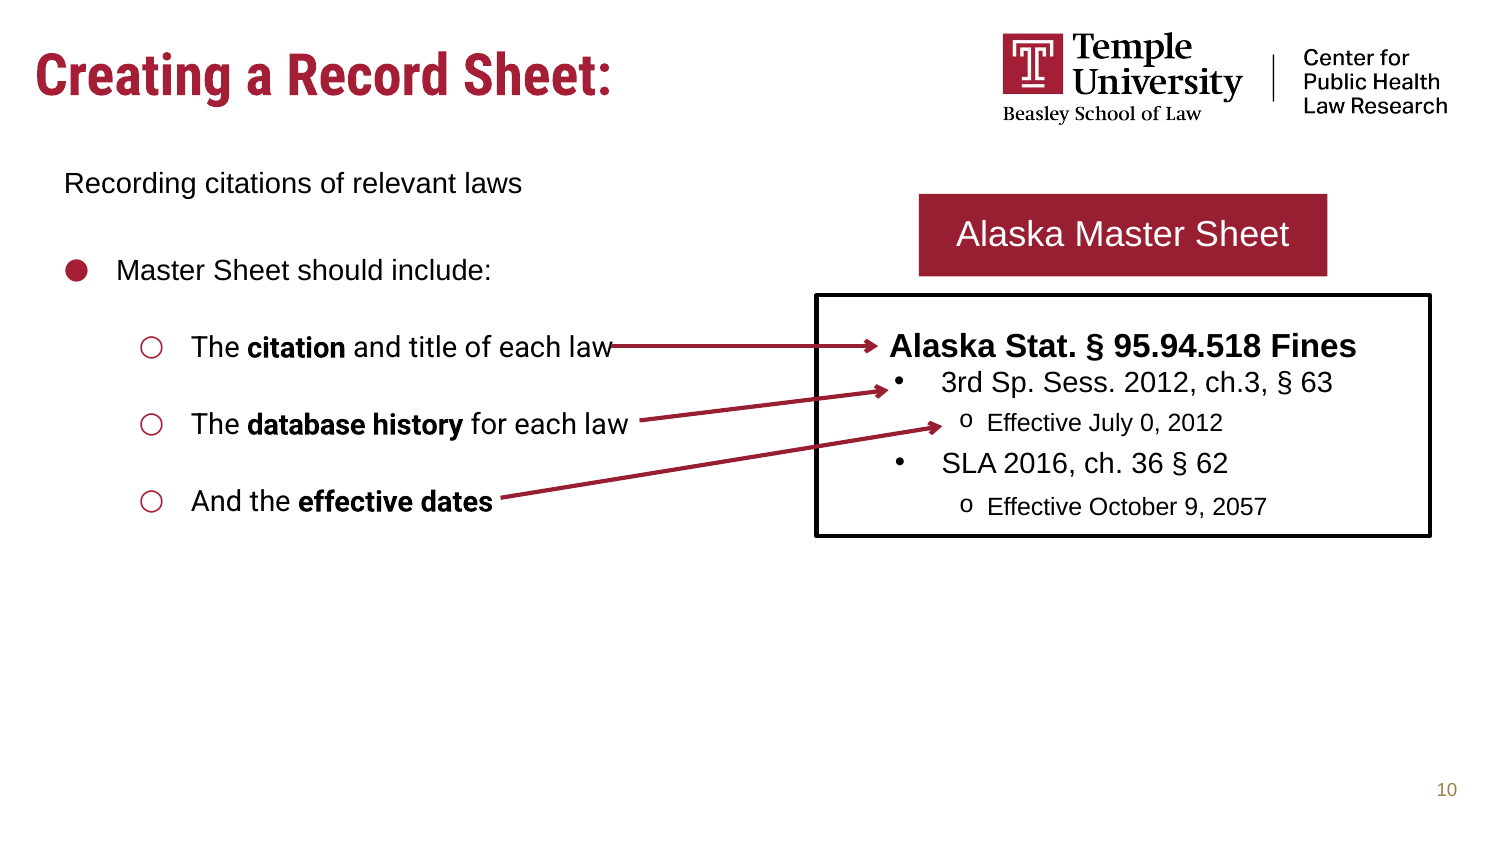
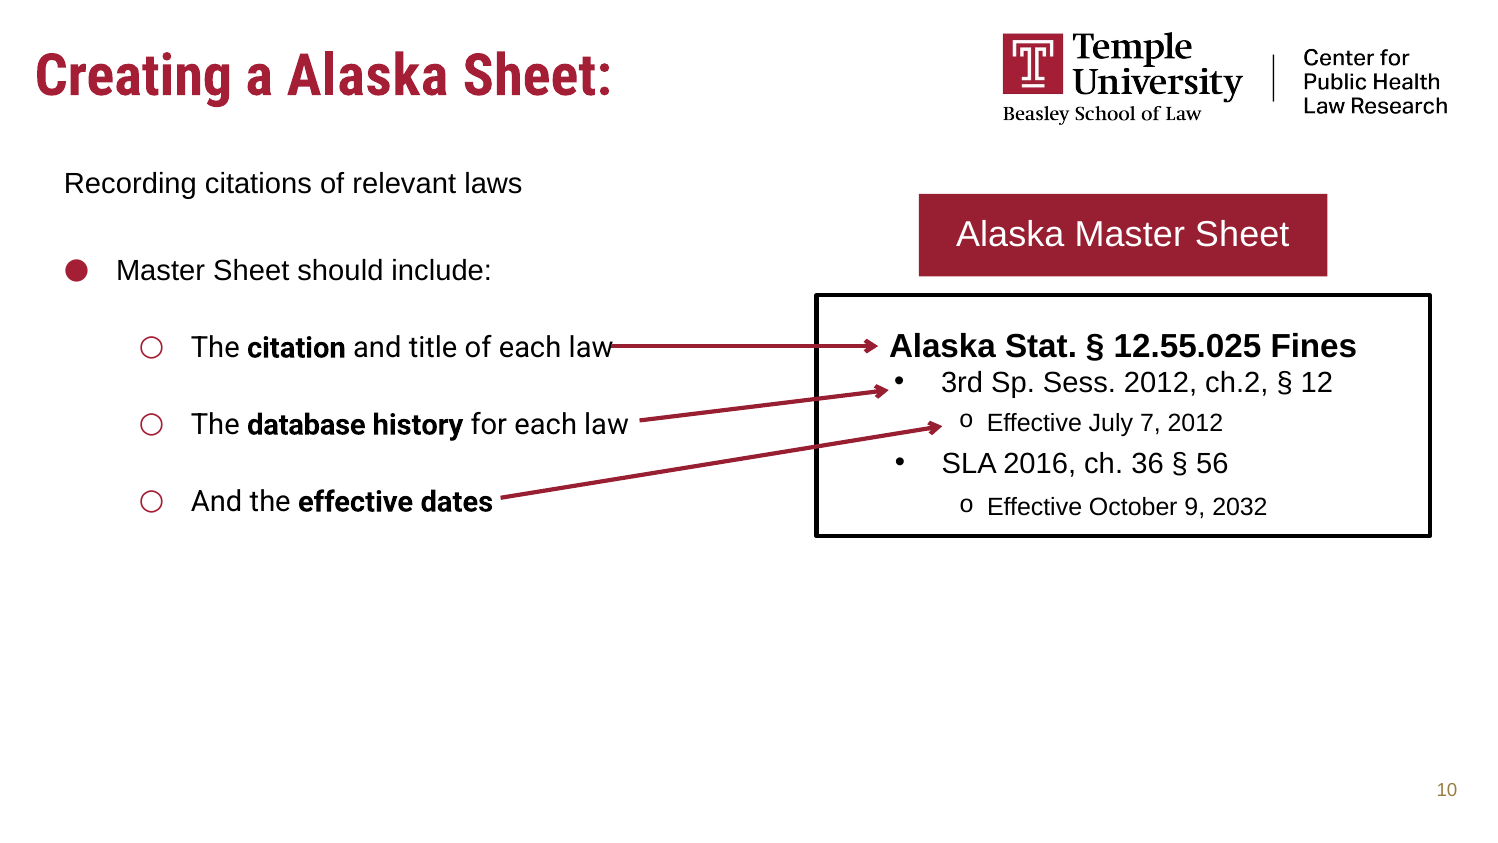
a Record: Record -> Alaska (367, 76)
95.94.518: 95.94.518 -> 12.55.025 (1188, 346)
ch.3: ch.3 -> ch.2 (1237, 382)
63: 63 -> 12 (1317, 382)
0: 0 -> 7 (1150, 423)
62: 62 -> 56 (1212, 463)
2057: 2057 -> 2032 (1240, 507)
